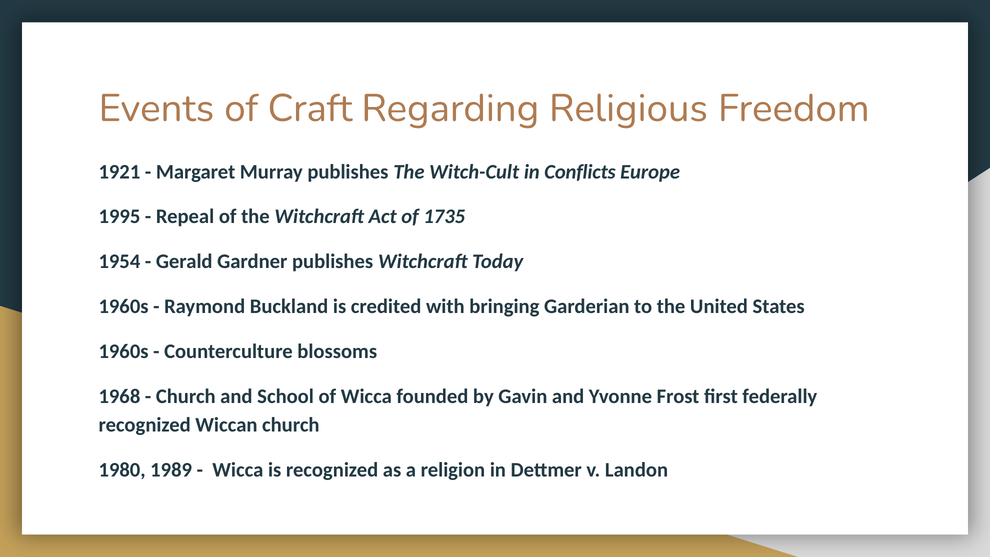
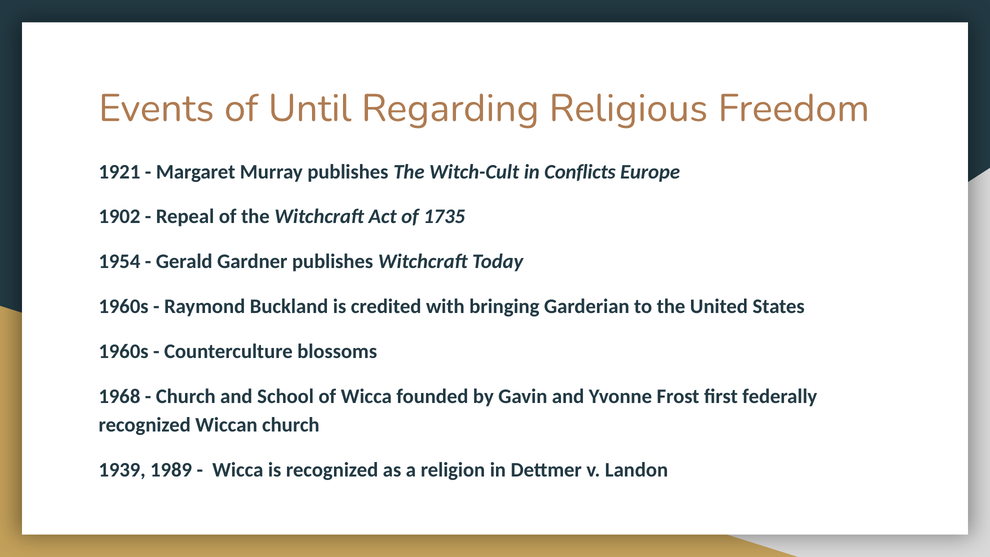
Craft: Craft -> Until (310, 108)
1995: 1995 -> 1902 (119, 217)
1980: 1980 -> 1939 (122, 470)
